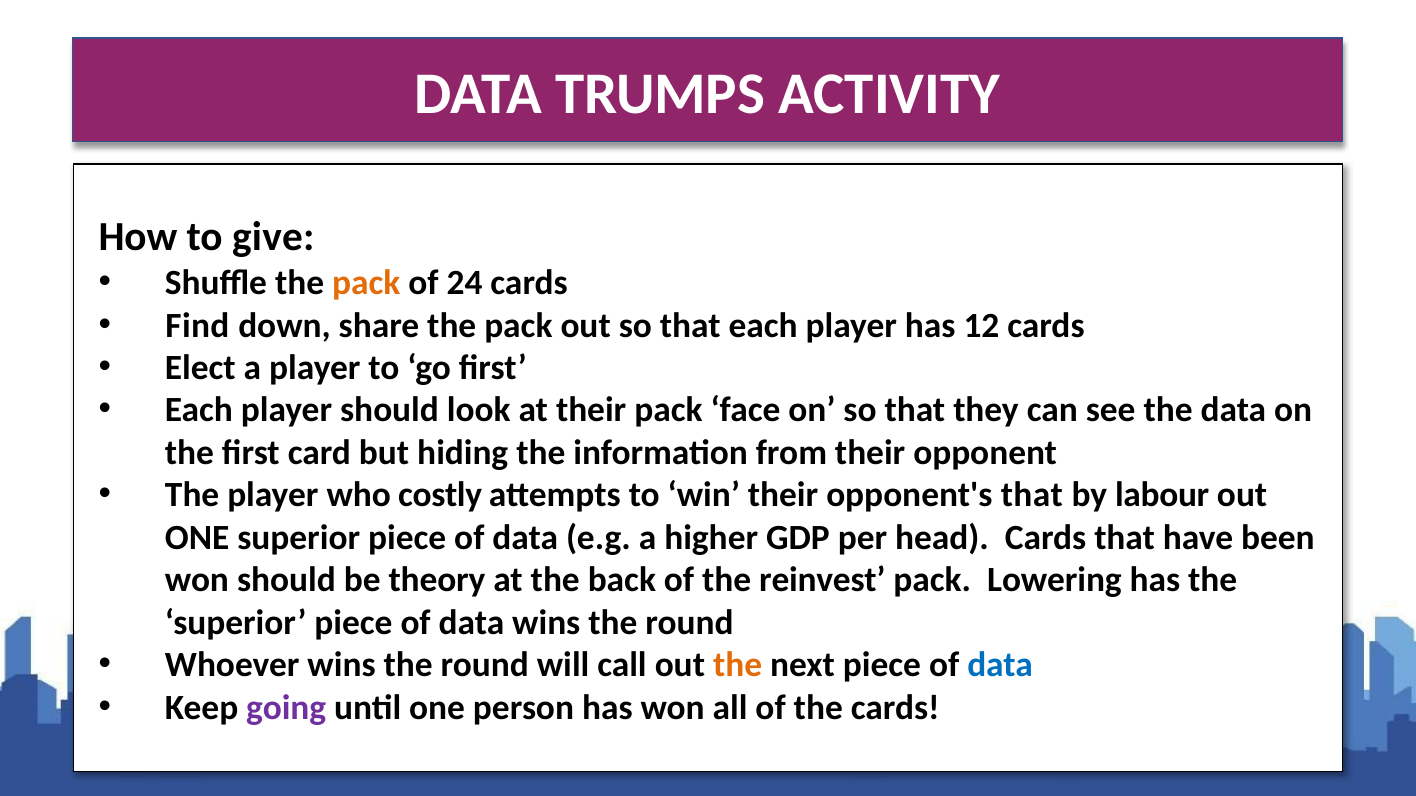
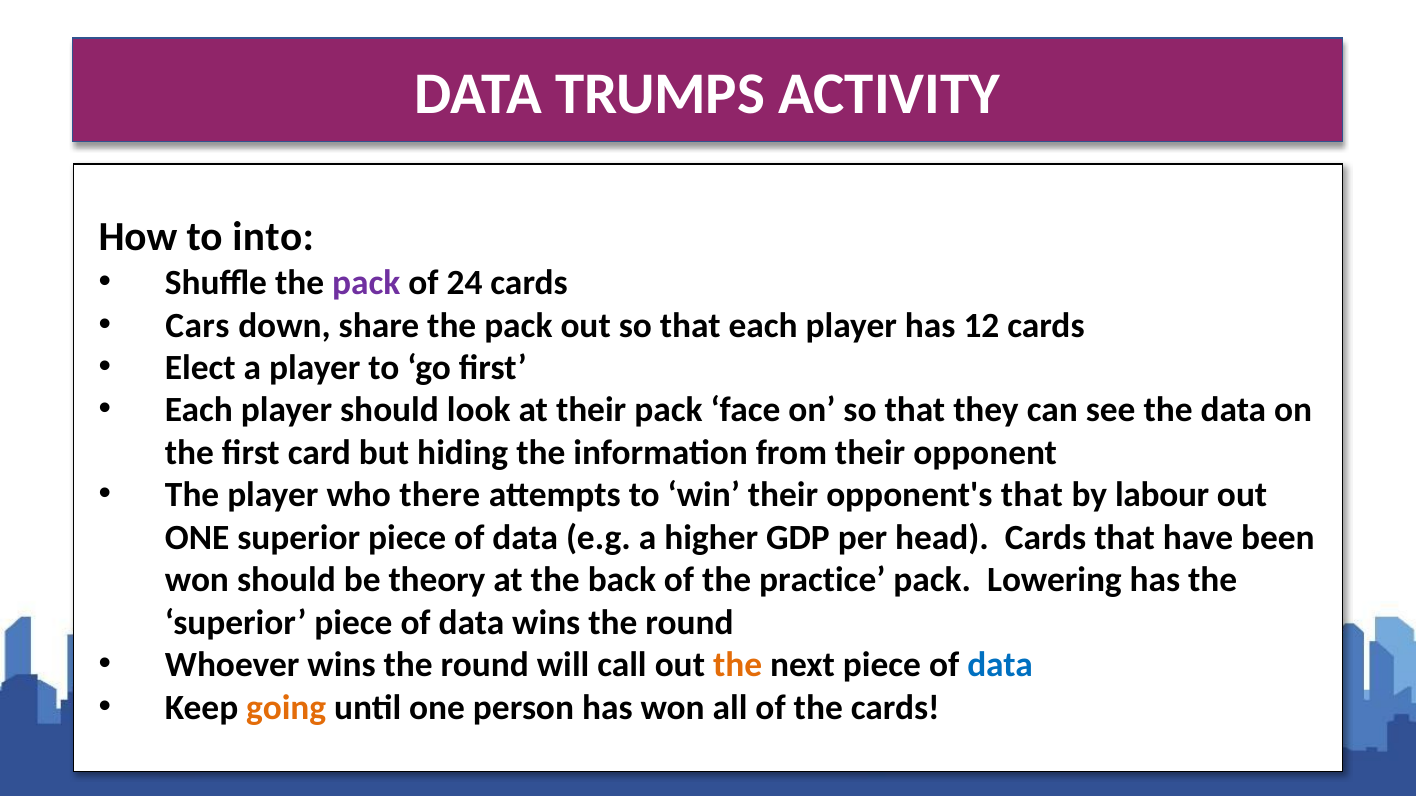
give: give -> into (273, 237)
pack colour: orange -> purple (366, 283)
Find: Find -> Cars (197, 326)
costly: costly -> there (440, 495)
reinvest: reinvest -> practice (822, 580)
going colour: purple -> orange (286, 708)
